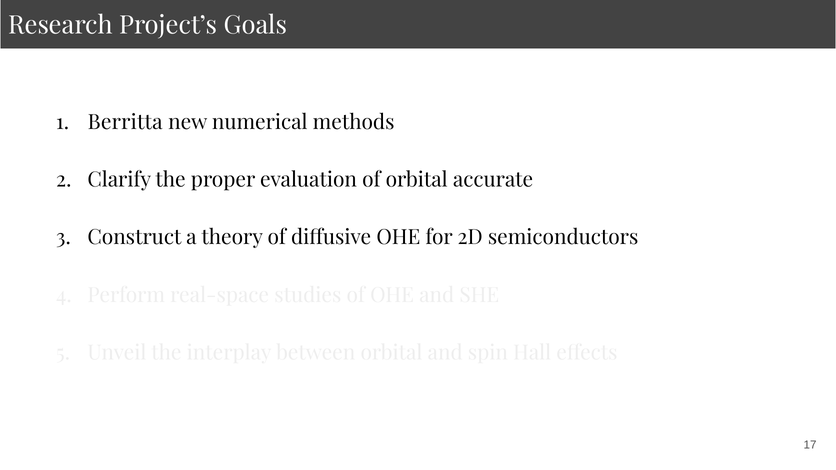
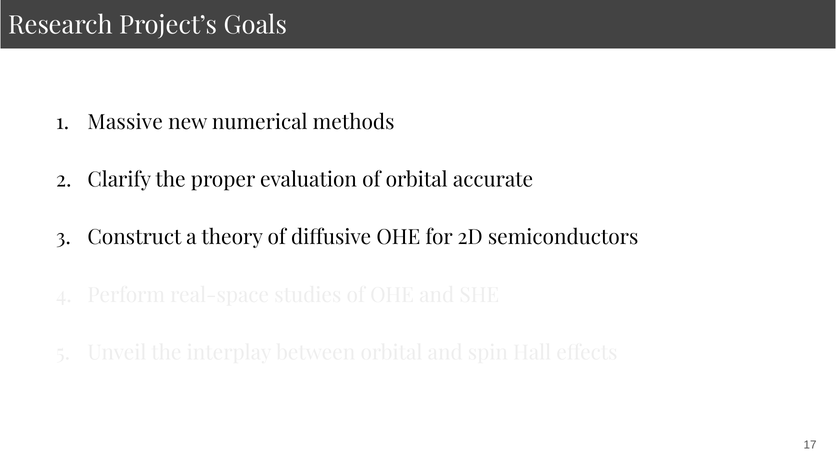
Berritta: Berritta -> Massive (125, 122)
